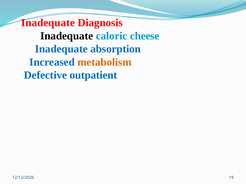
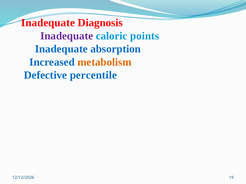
Inadequate colour: black -> purple (67, 36)
cheese: cheese -> points (145, 36)
outpatient: outpatient -> percentile (93, 75)
